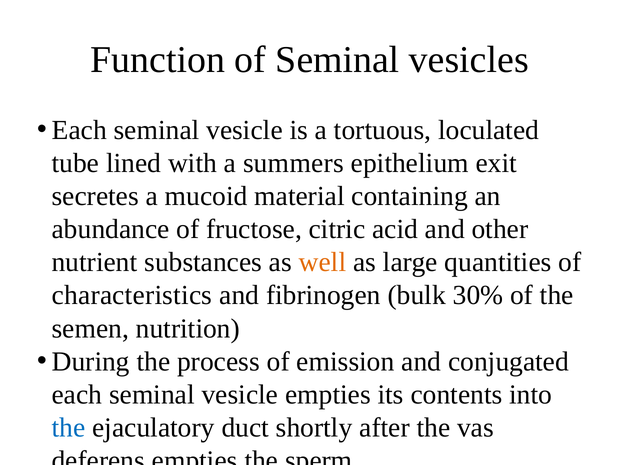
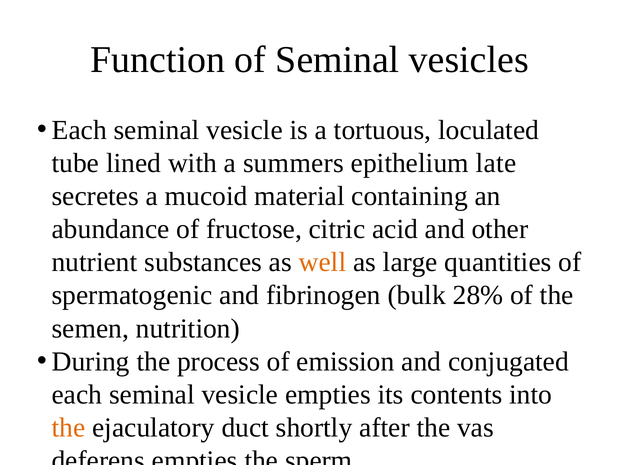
exit: exit -> late (496, 163)
characteristics: characteristics -> spermatogenic (132, 295)
30%: 30% -> 28% (478, 295)
the colour: blue -> orange (69, 428)
